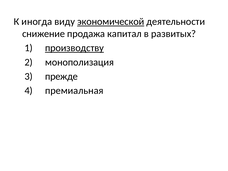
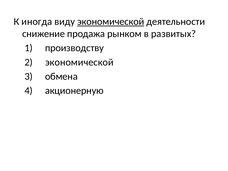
капитал: капитал -> рынком (124, 34)
производству underline: present -> none (74, 48)
2 монополизация: монополизация -> экономической (79, 62)
прежде: прежде -> обмена (61, 76)
премиальная: премиальная -> акционерную (74, 91)
